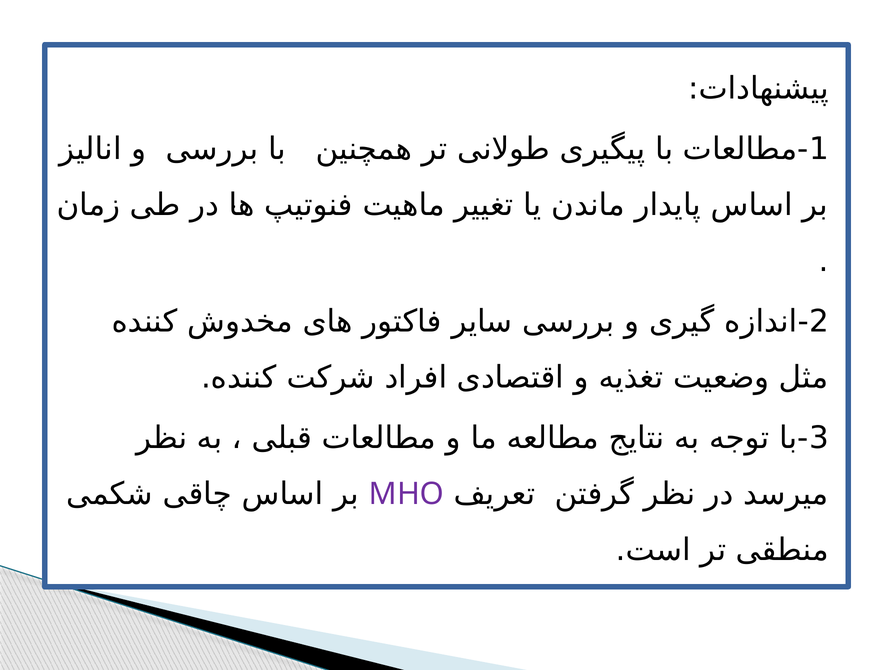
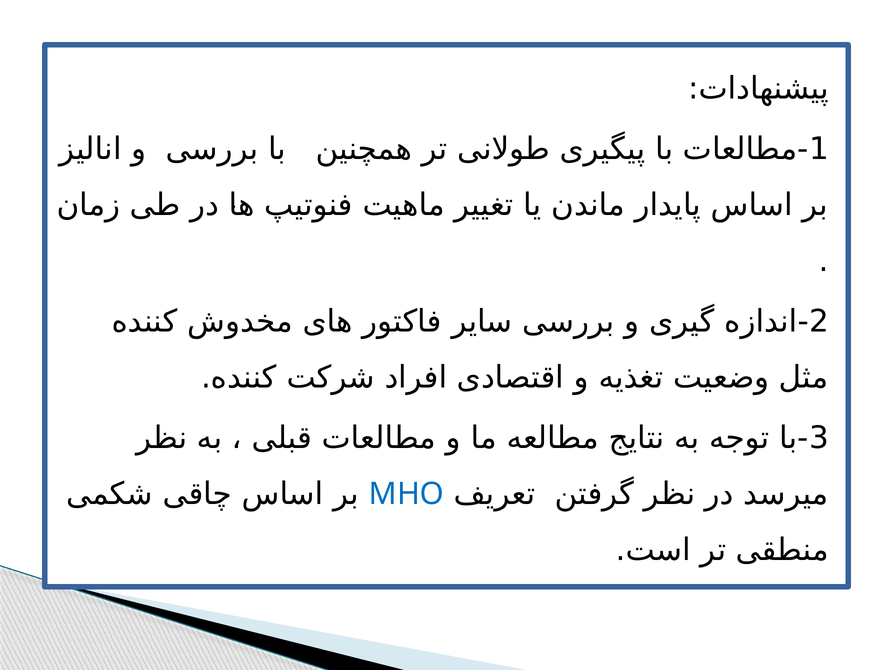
MHO colour: purple -> blue (407, 494)
